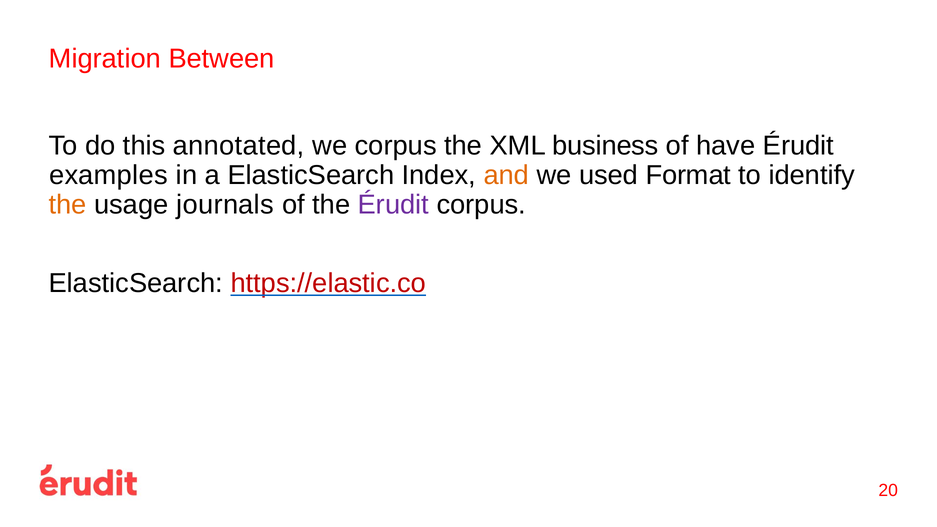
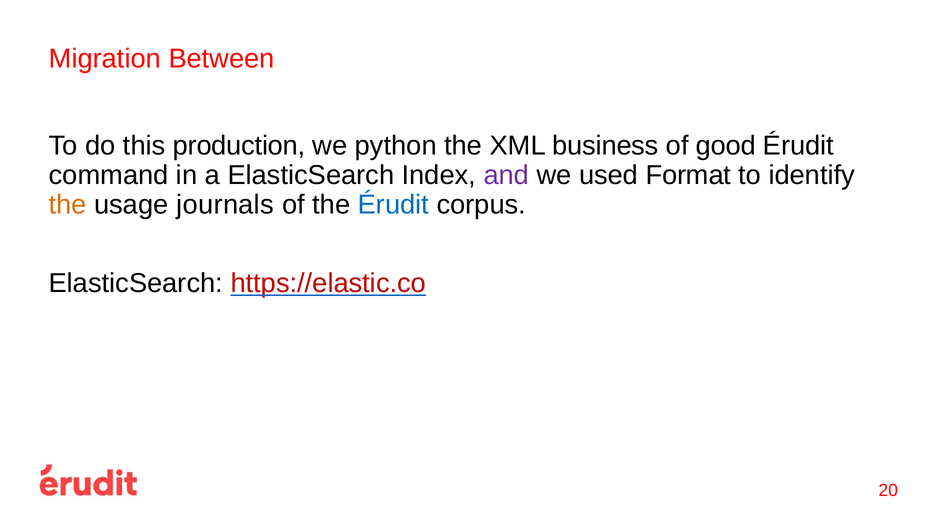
annotated: annotated -> production (239, 146)
we corpus: corpus -> python (396, 146)
have: have -> good (726, 146)
examples: examples -> command (109, 175)
and colour: orange -> purple (506, 175)
Érudit colour: purple -> blue (393, 205)
